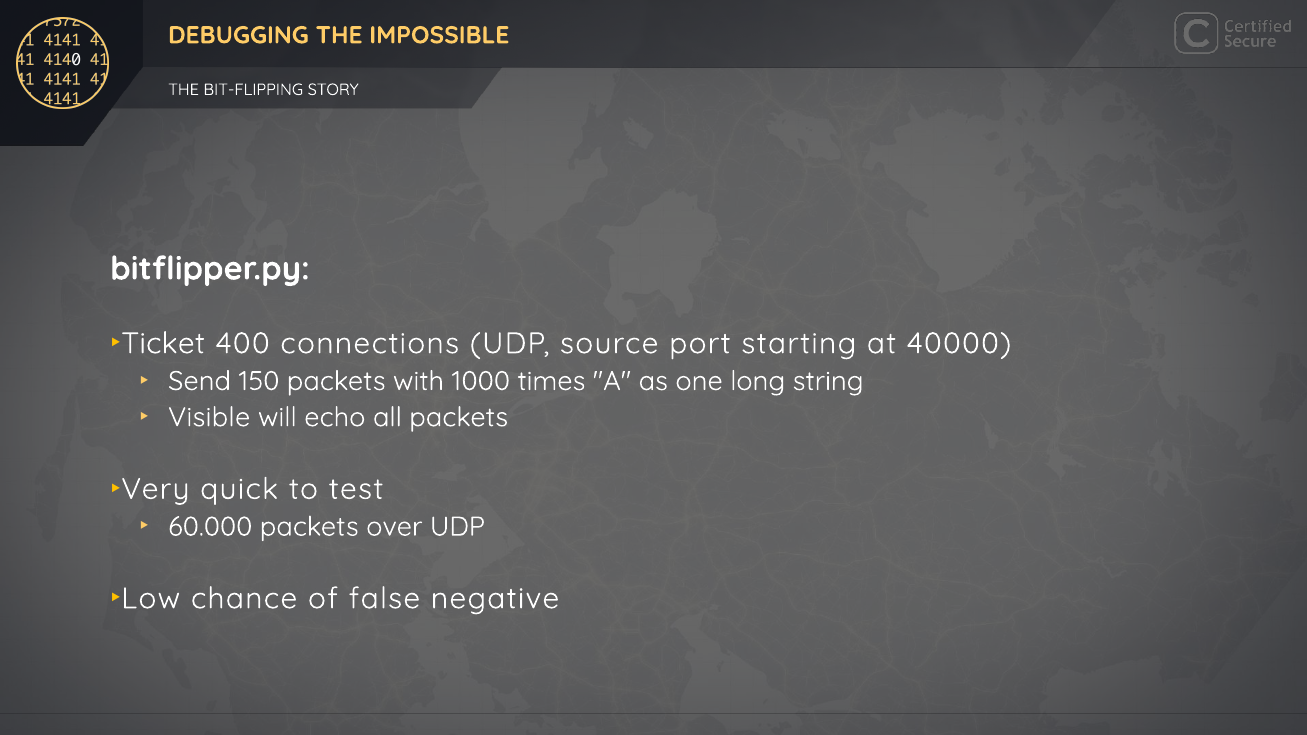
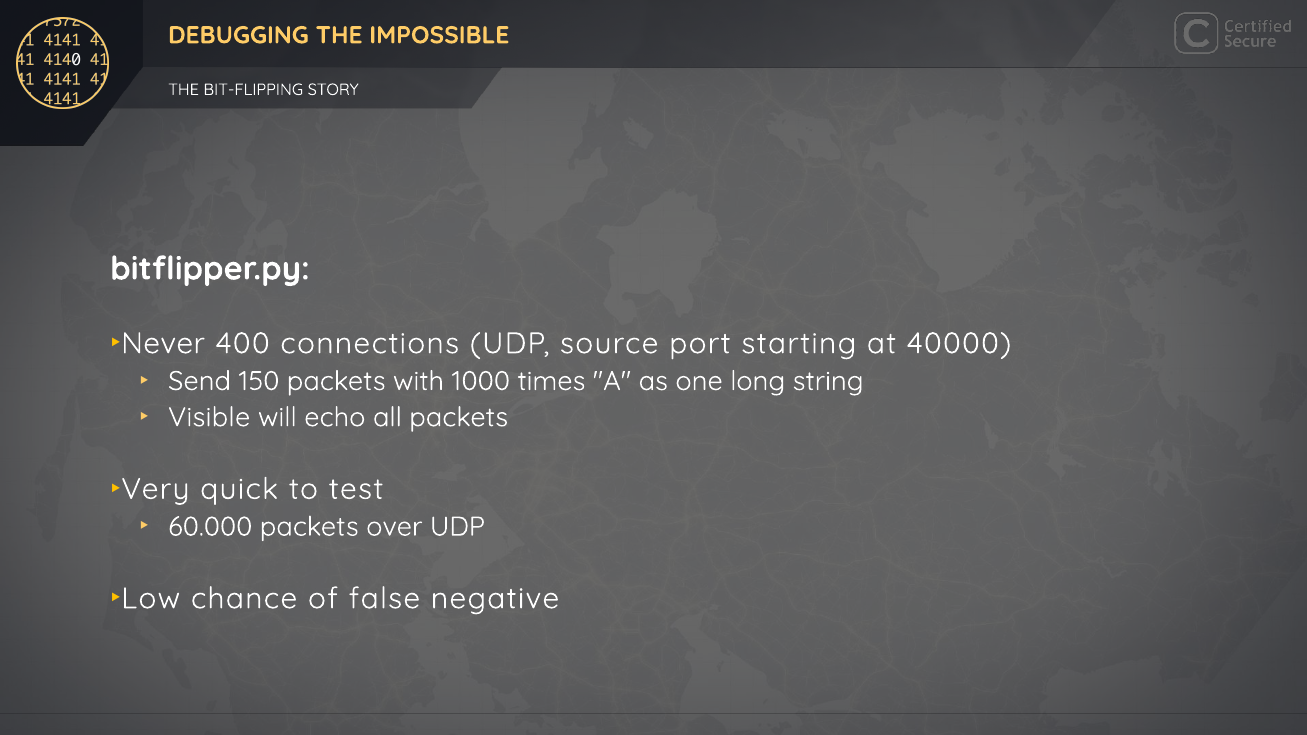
Ticket: Ticket -> Never (163, 344)
